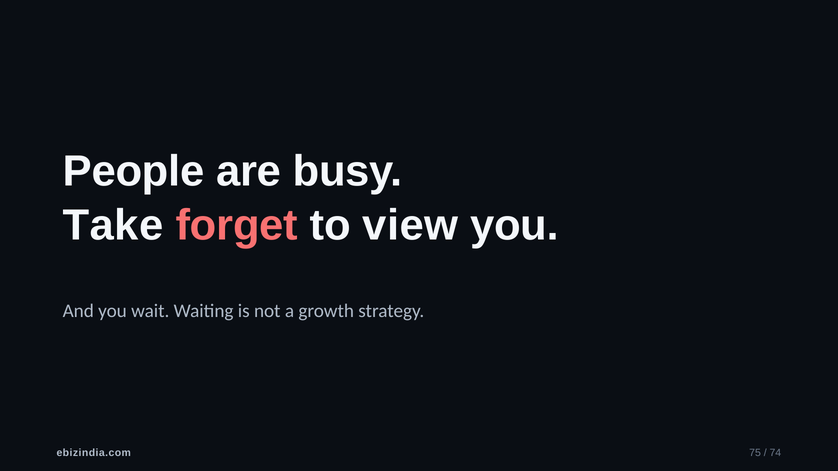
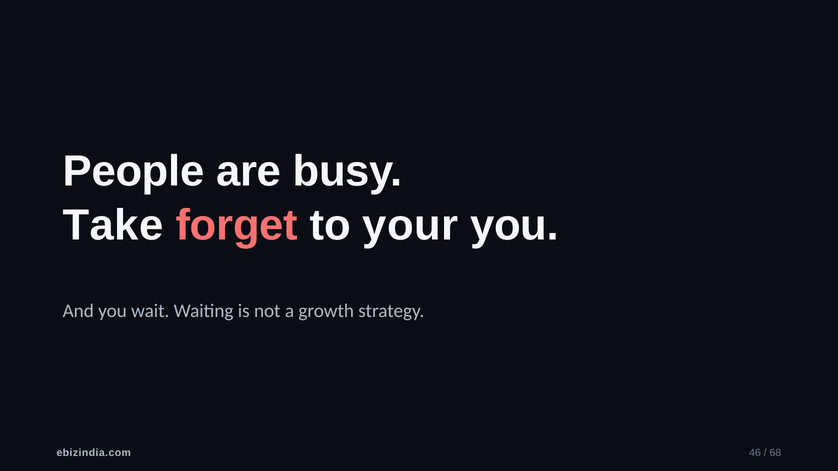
view: view -> your (410, 226)
75: 75 -> 46 (755, 453)
74: 74 -> 68 (775, 453)
